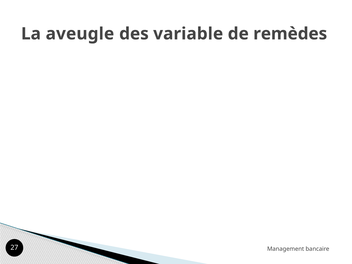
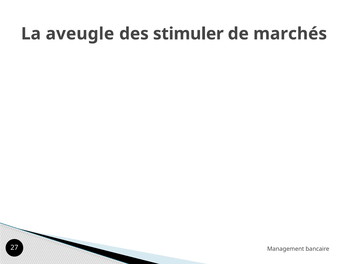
variable: variable -> stimuler (188, 34)
remèdes: remèdes -> marchés (290, 34)
